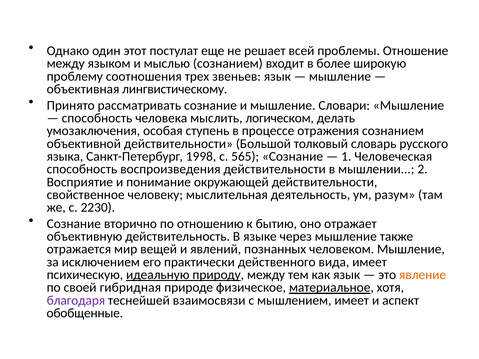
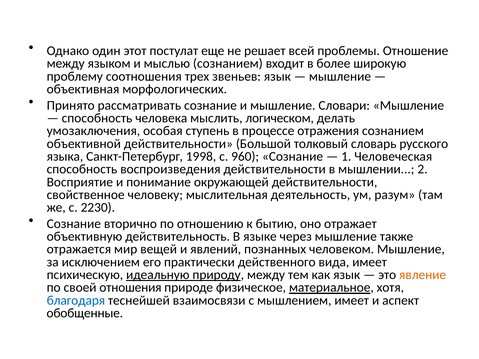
лингвистическому: лингвистическому -> морфологических (175, 89)
565: 565 -> 960 (245, 157)
гибридная: гибридная -> отношения (130, 288)
благодаря colour: purple -> blue (76, 301)
